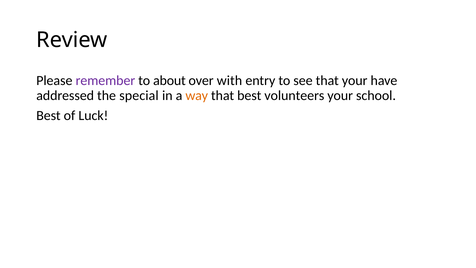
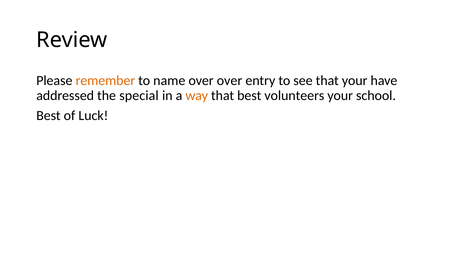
remember colour: purple -> orange (105, 80)
about: about -> name (169, 80)
over with: with -> over (230, 80)
